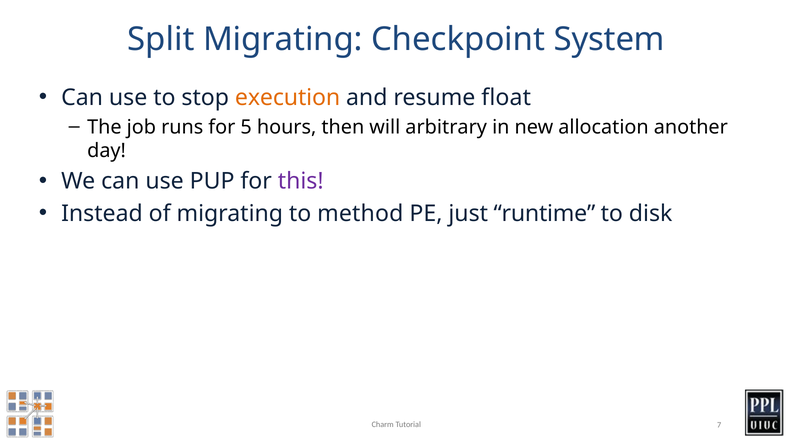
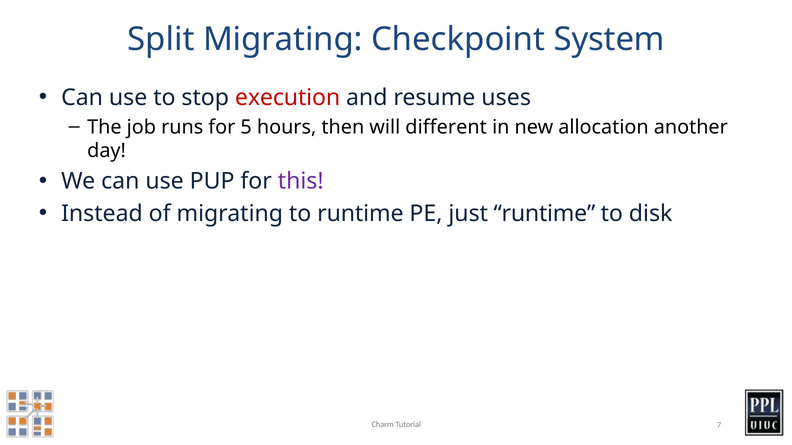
execution colour: orange -> red (288, 98)
float: float -> uses (506, 98)
arbitrary: arbitrary -> different (446, 127)
to method: method -> runtime (360, 214)
